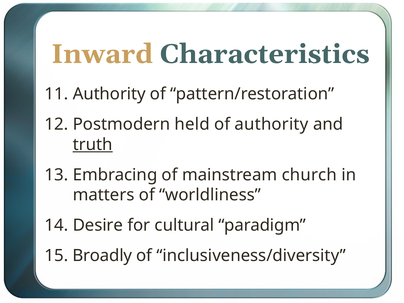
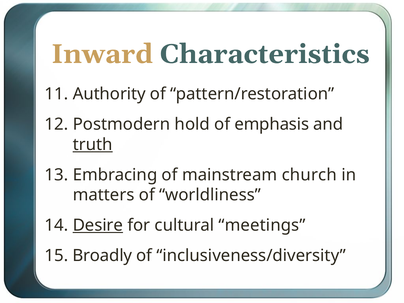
held: held -> hold (192, 124)
of authority: authority -> emphasis (272, 124)
Desire underline: none -> present (98, 225)
paradigm: paradigm -> meetings (262, 225)
